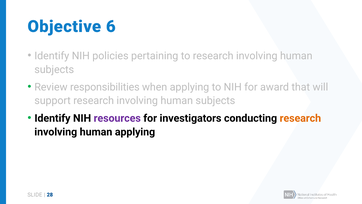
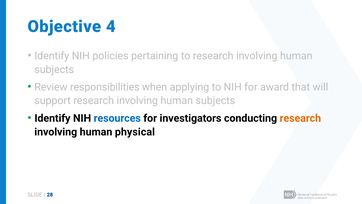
6: 6 -> 4 (111, 26)
resources colour: purple -> blue (117, 118)
human applying: applying -> physical (135, 132)
